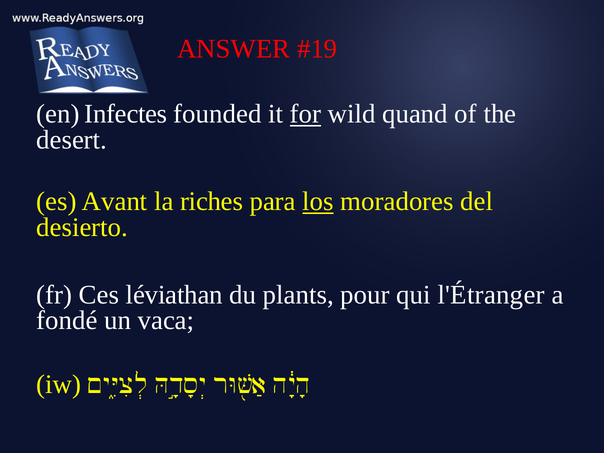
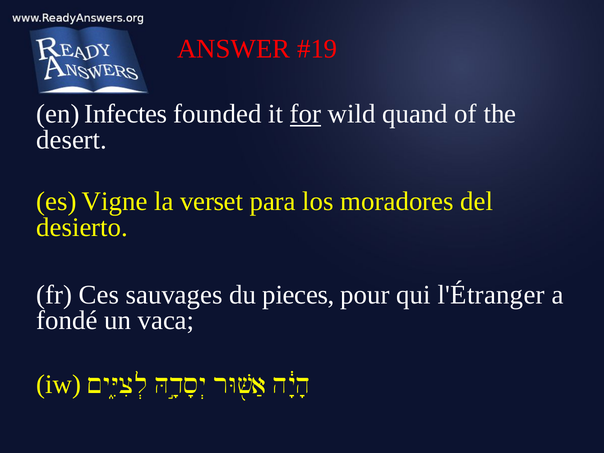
Avant: Avant -> Vigne (115, 202)
riches: riches -> verset (212, 202)
los underline: present -> none (318, 202)
léviathan: léviathan -> sauvages (174, 295)
plants: plants -> pieces (298, 295)
